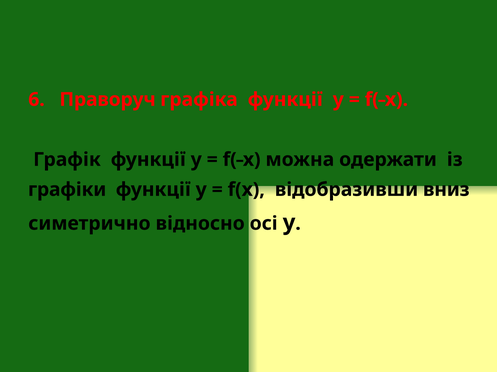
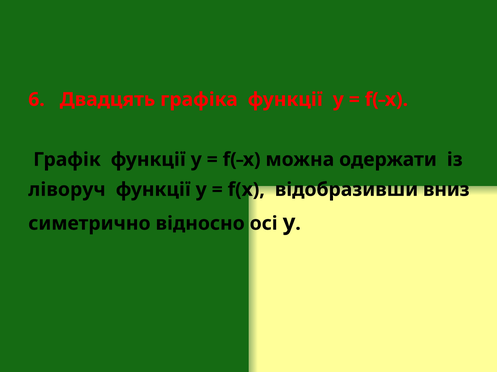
Праворуч: Праворуч -> Двадцять (107, 100)
графіки: графіки -> ліворуч (67, 190)
